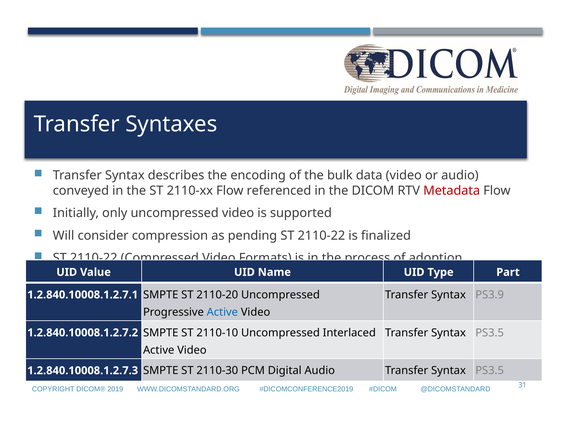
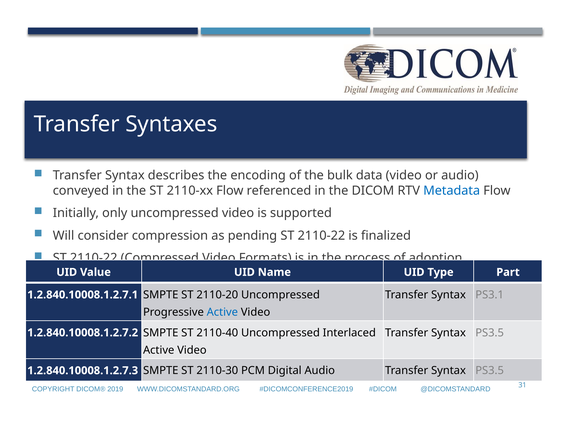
Metadata colour: red -> blue (452, 191)
PS3.9: PS3.9 -> PS3.1 (490, 295)
2110-10: 2110-10 -> 2110-40 (217, 333)
